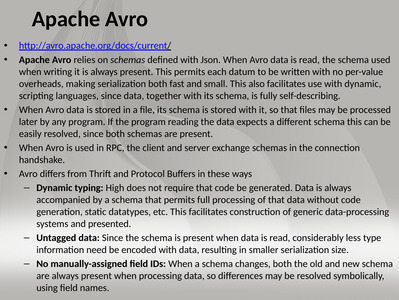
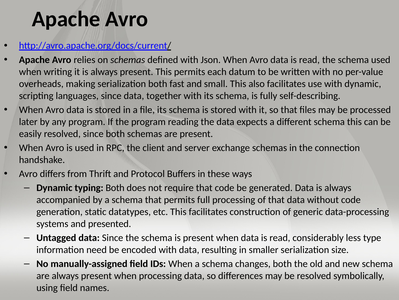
typing High: High -> Both (115, 187)
